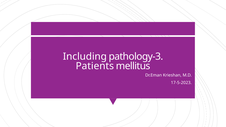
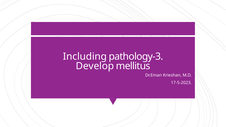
Patients: Patients -> Develop (95, 66)
